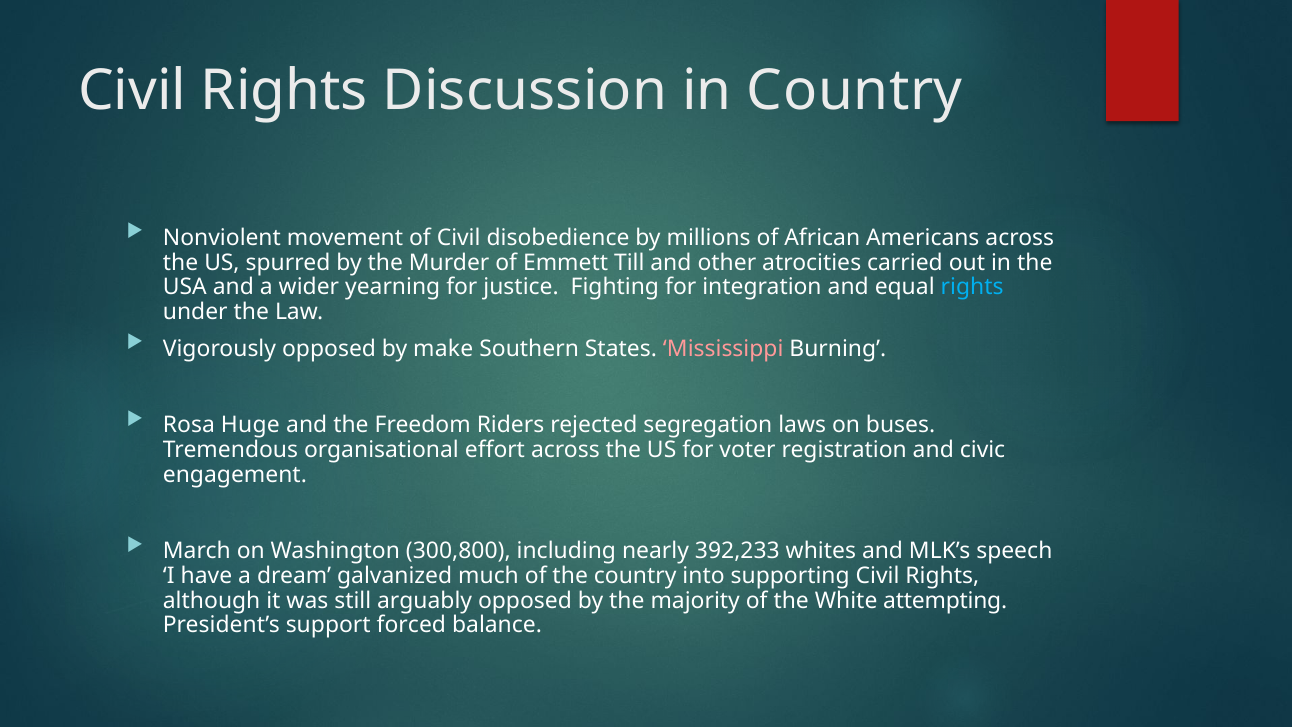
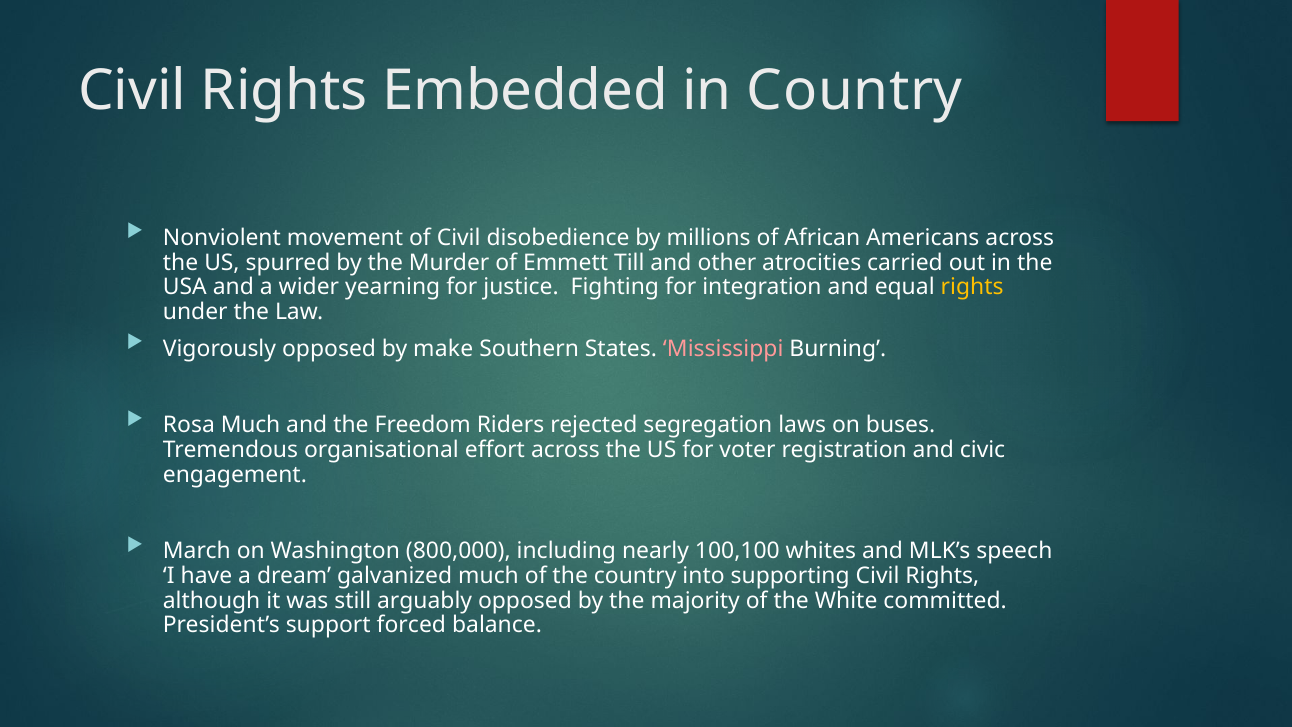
Discussion: Discussion -> Embedded (525, 91)
rights colour: light blue -> yellow (972, 287)
Rosa Huge: Huge -> Much (251, 425)
300,800: 300,800 -> 800,000 (458, 551)
392,233: 392,233 -> 100,100 (737, 551)
attempting: attempting -> committed (945, 600)
